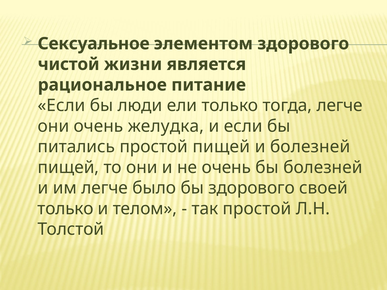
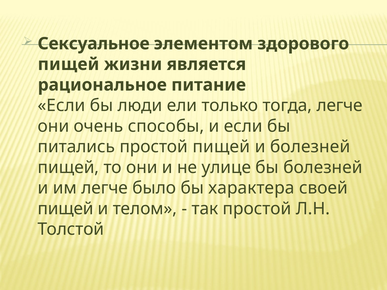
чистой: чистой -> пищей (68, 64)
желудка: желудка -> способы (166, 126)
не очень: очень -> улице (226, 168)
бы здорового: здорового -> характера (251, 188)
только: только -> пищей (66, 209)
